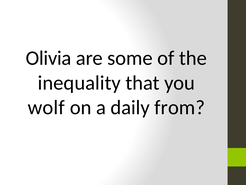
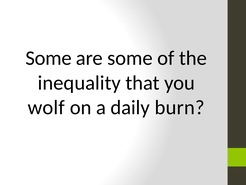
Olivia: Olivia -> Some (49, 58)
from: from -> burn (180, 107)
